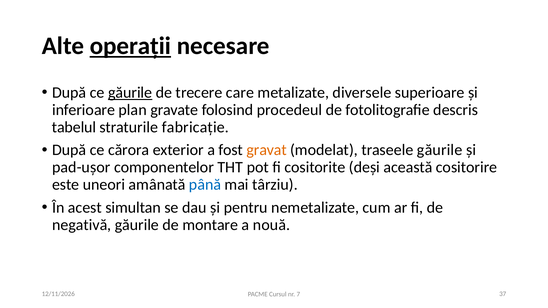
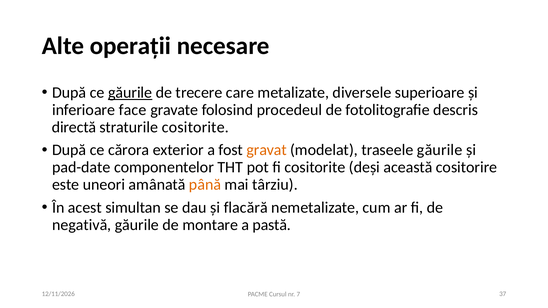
operații underline: present -> none (130, 46)
plan: plan -> face (133, 110)
tabelul: tabelul -> directă (74, 127)
straturile fabricație: fabricație -> cositorite (195, 127)
pad-ușor: pad-ușor -> pad-date (81, 167)
până colour: blue -> orange (205, 185)
pentru: pentru -> flacără (246, 208)
nouă: nouă -> pastă (272, 225)
